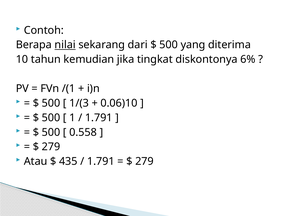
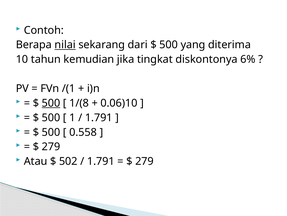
500 underline: none -> present (51, 103)
1/(3: 1/(3 -> 1/(8 (79, 103)
435: 435 -> 502 (68, 161)
